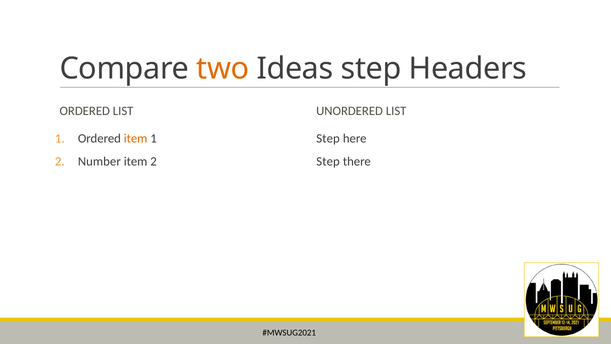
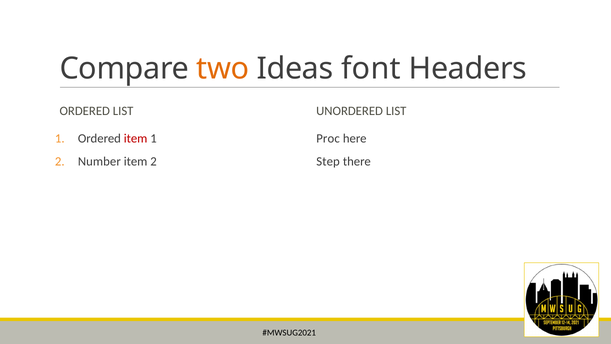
Ideas step: step -> font (371, 68)
item colour: orange -> red (136, 139)
Step: Step -> Proc (328, 139)
